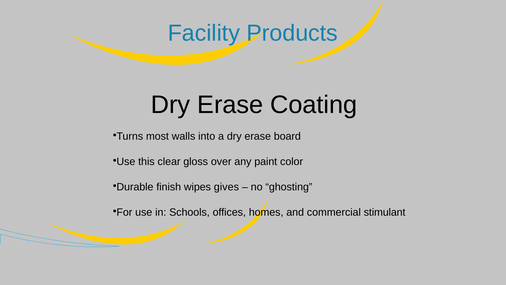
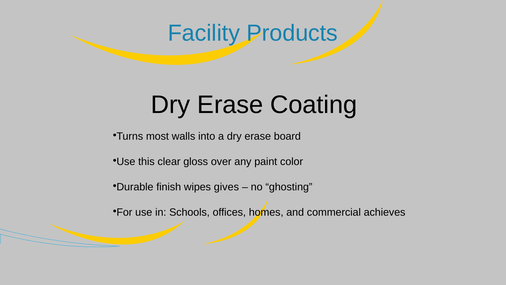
stimulant: stimulant -> achieves (385, 212)
